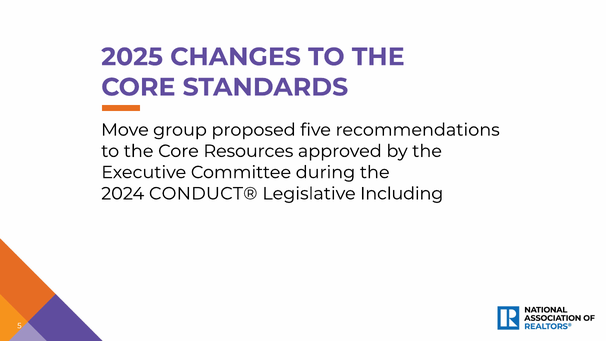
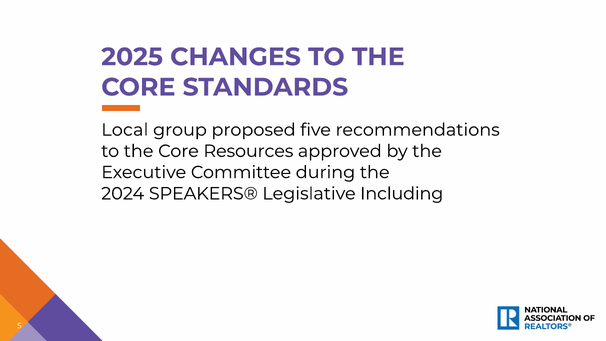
Move: Move -> Local (125, 130)
CONDUCT®: CONDUCT® -> SPEAKERS® (203, 194)
